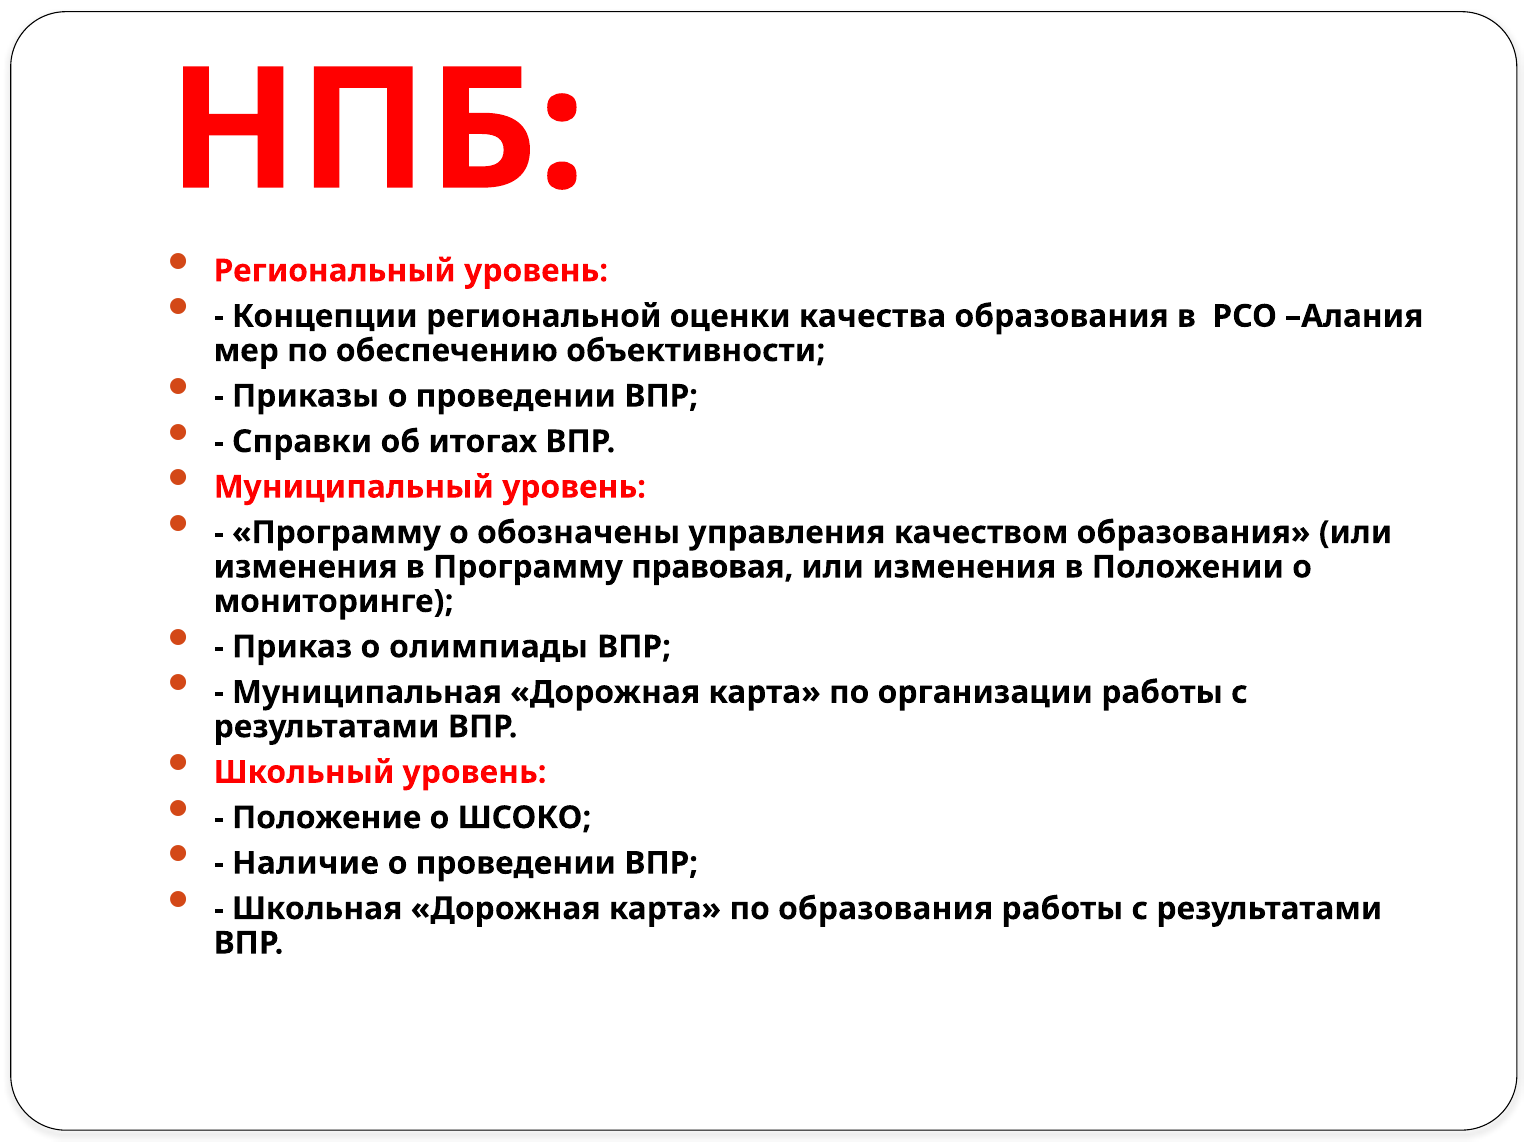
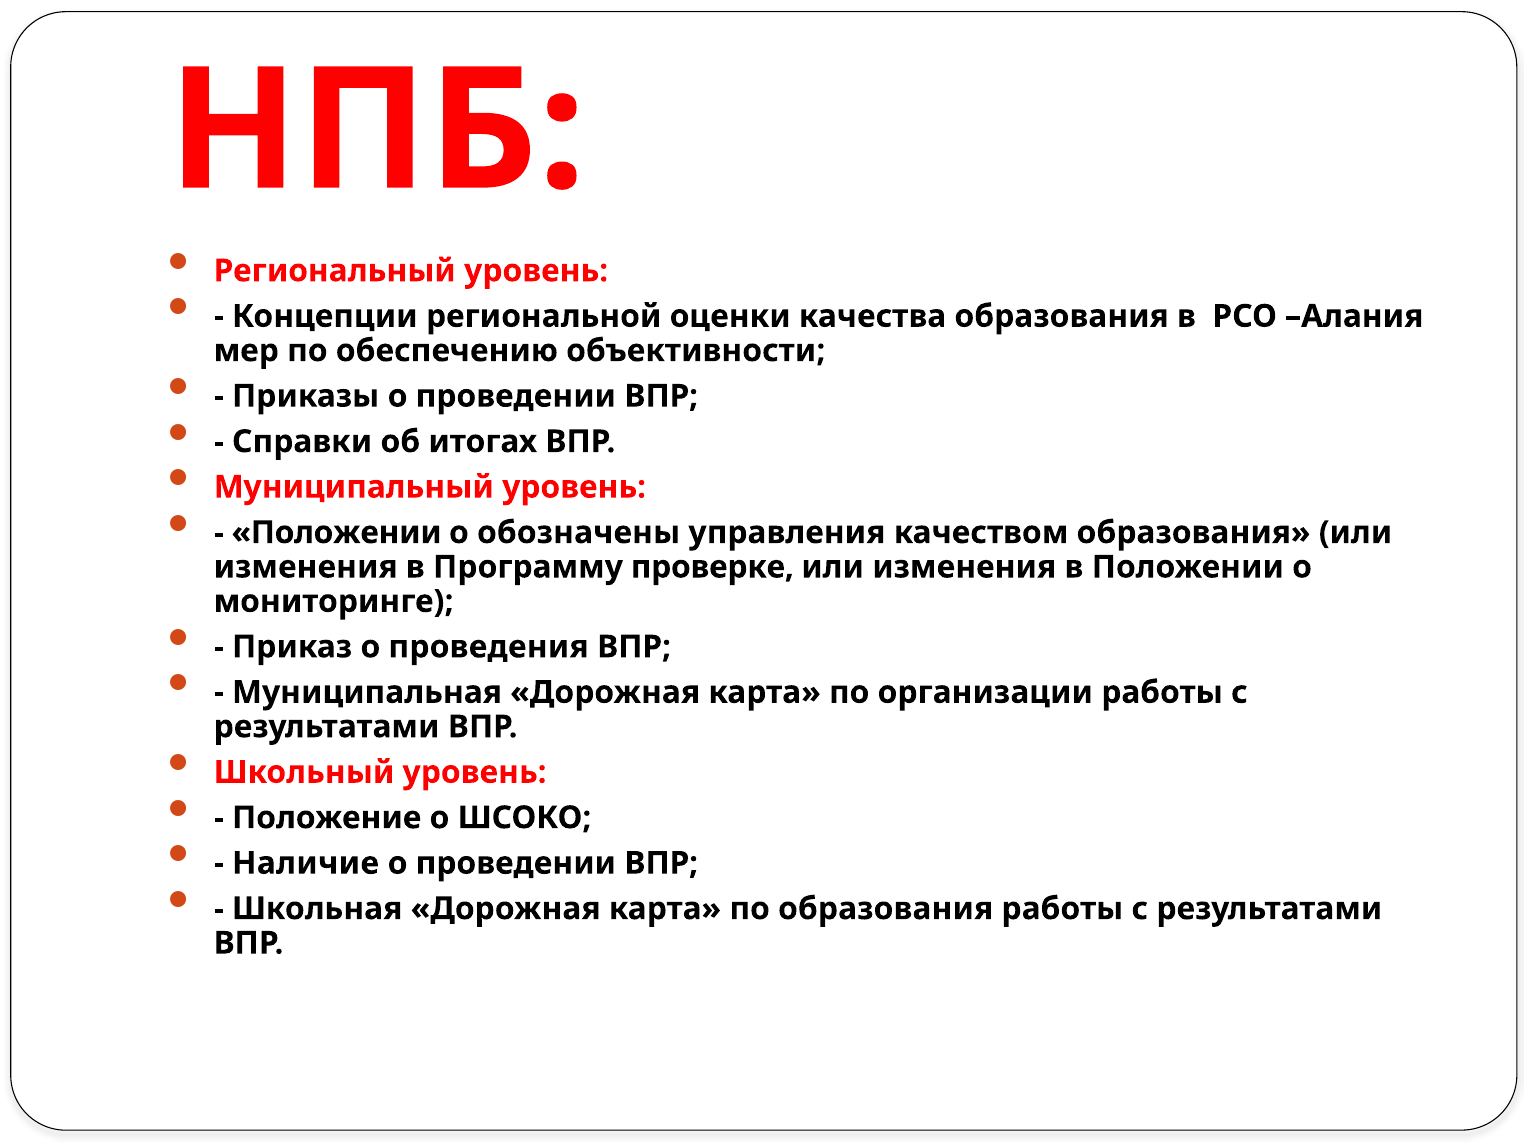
Программу: Программу -> Положении (337, 533)
правовая: правовая -> проверке (712, 567)
олимпиады: олимпиады -> проведения (489, 647)
